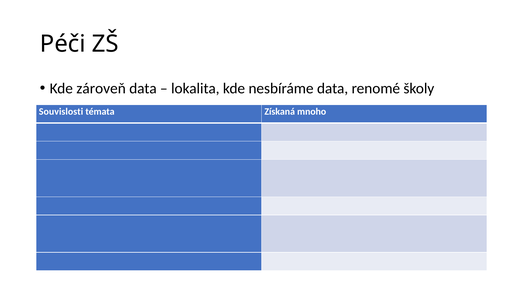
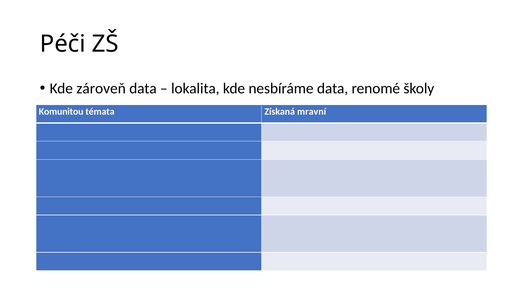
Souvislosti: Souvislosti -> Komunitou (61, 112)
mnoho: mnoho -> mravní (312, 112)
